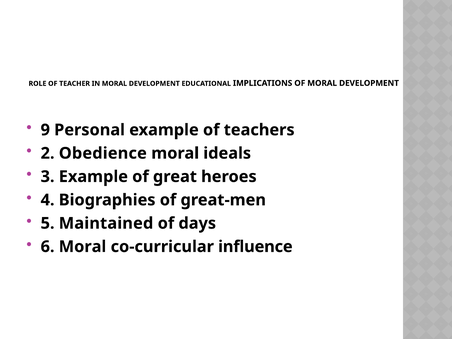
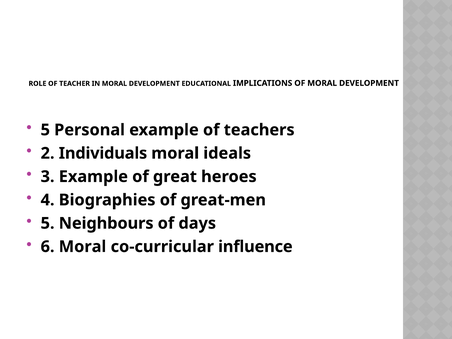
9: 9 -> 5 (45, 130)
Obedience: Obedience -> Individuals (103, 153)
Maintained: Maintained -> Neighbours (106, 223)
